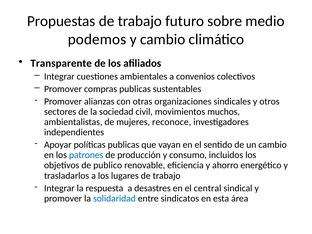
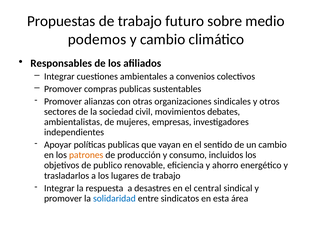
Transparente: Transparente -> Responsables (61, 63)
muchos: muchos -> debates (224, 112)
reconoce: reconoce -> empresas (172, 122)
patrones colour: blue -> orange (86, 155)
